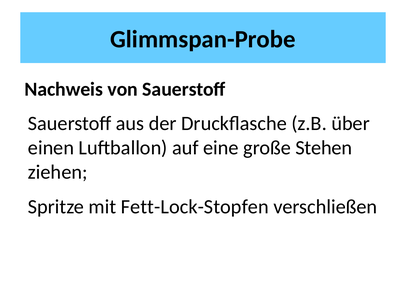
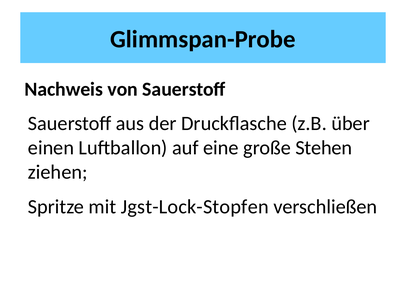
Fett-Lock-Stopfen: Fett-Lock-Stopfen -> Jgst-Lock-Stopfen (195, 206)
